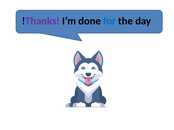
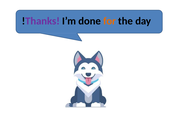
for colour: blue -> orange (110, 21)
